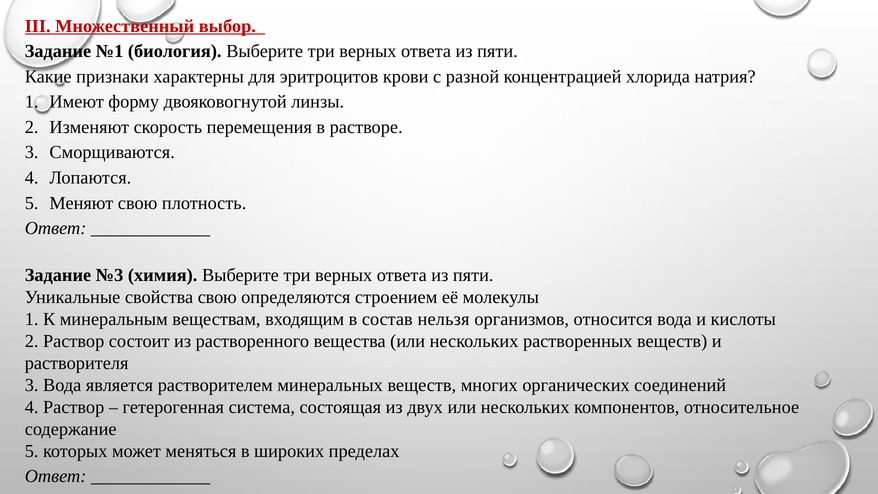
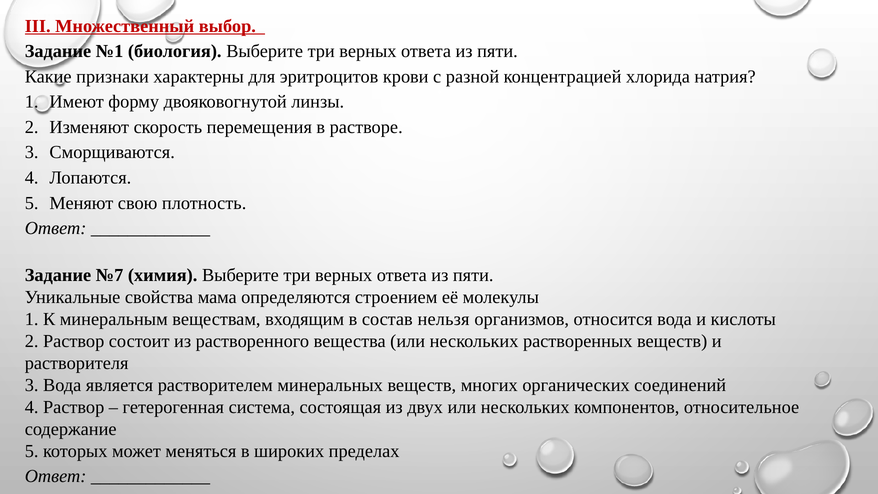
№3: №3 -> №7 (110, 275)
свойства свою: свою -> мама (217, 297)
